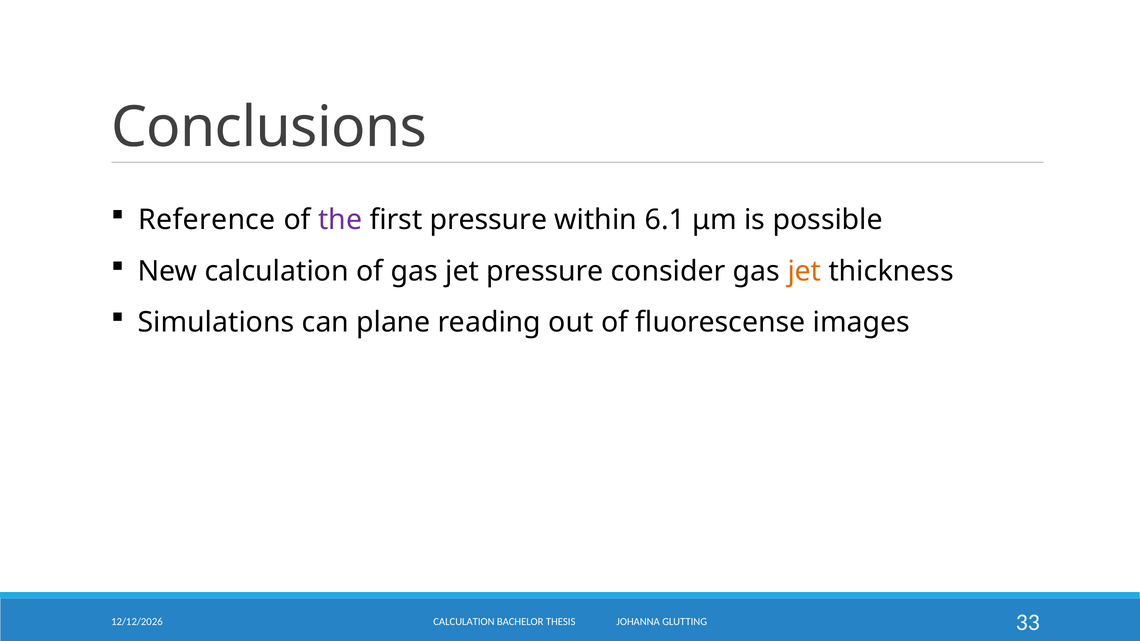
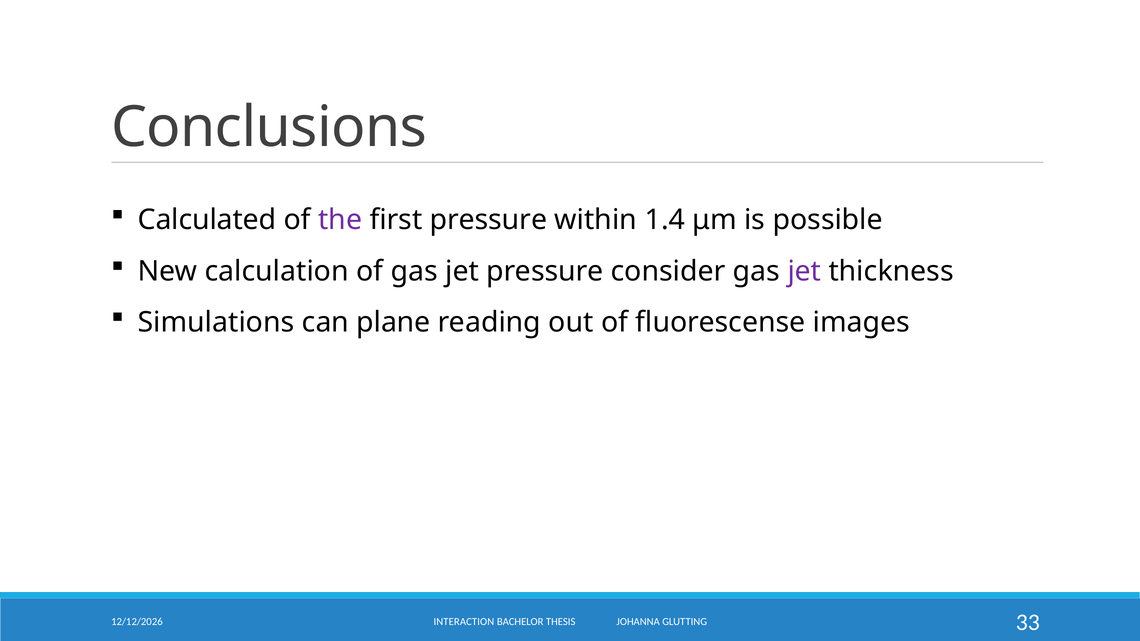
Reference: Reference -> Calculated (207, 220)
6.1: 6.1 -> 1.4 (665, 220)
jet colour: orange -> purple (804, 271)
CALCULATION: CALCULATION -> INTERACTION (464, 622)
